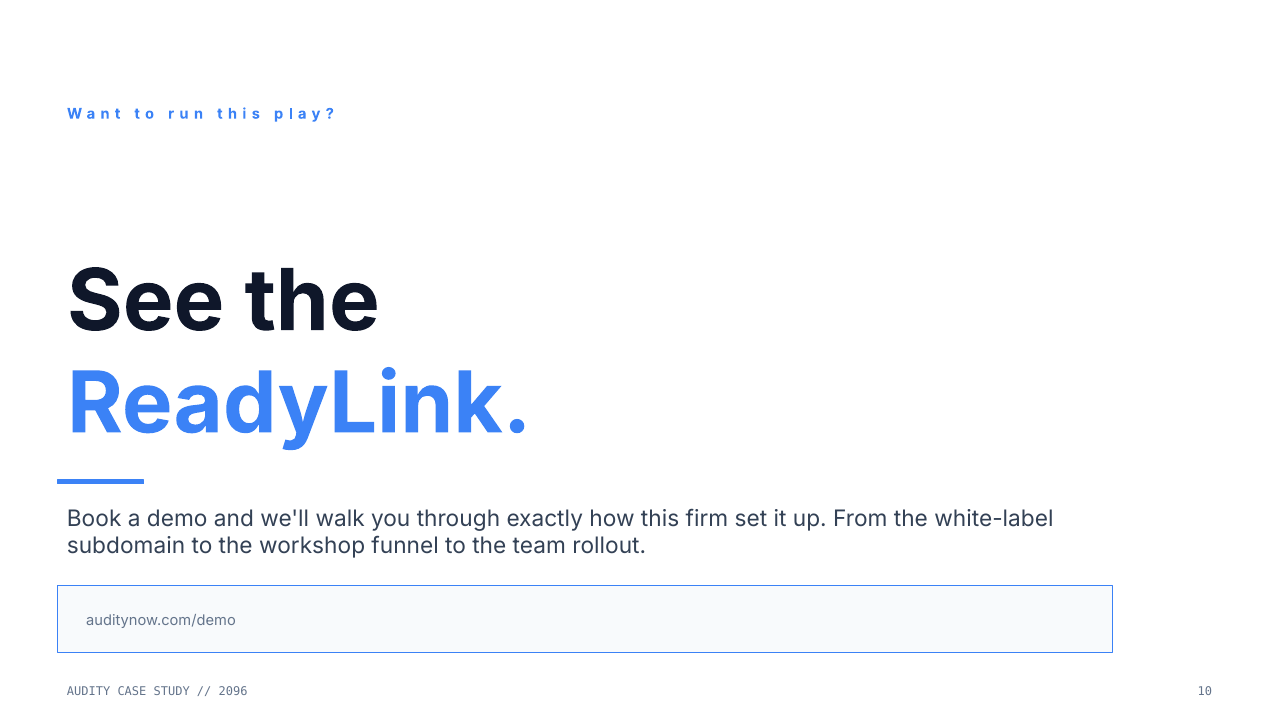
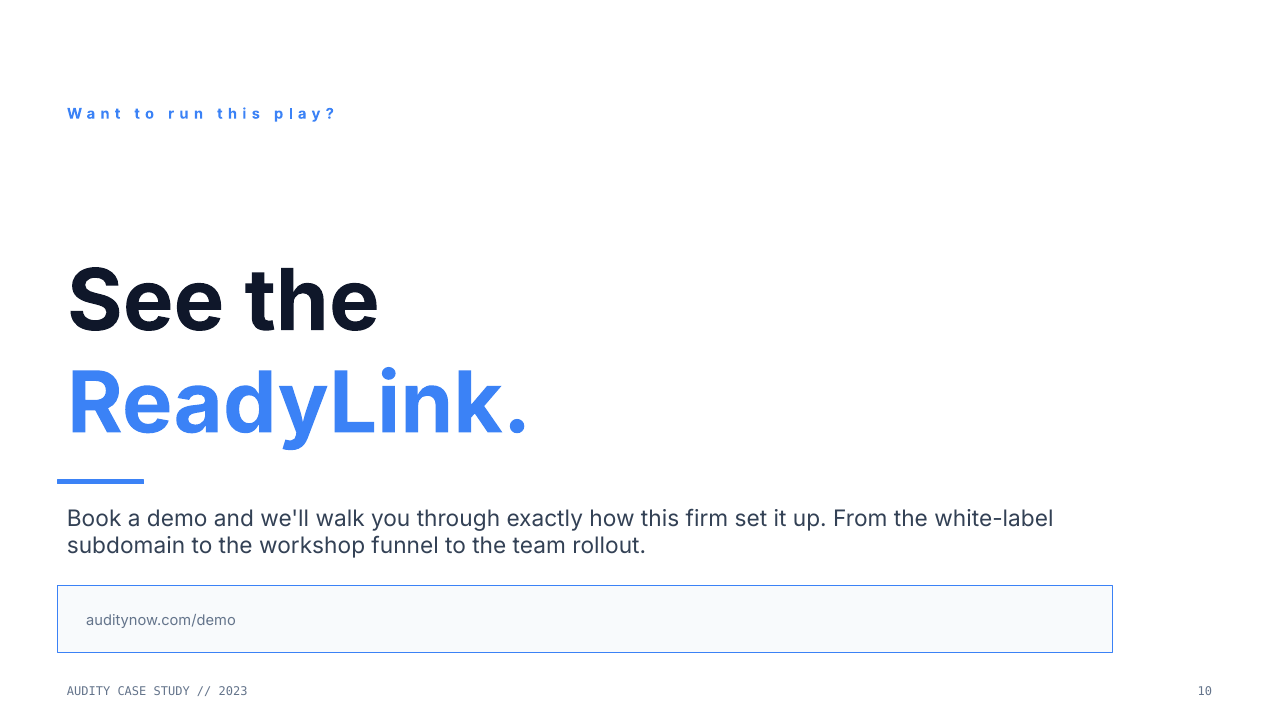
2096: 2096 -> 2023 (233, 691)
